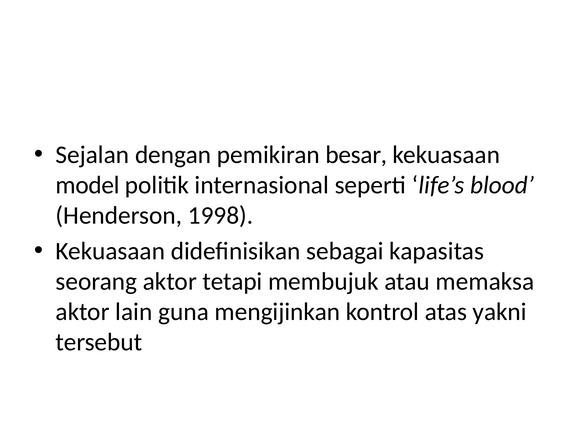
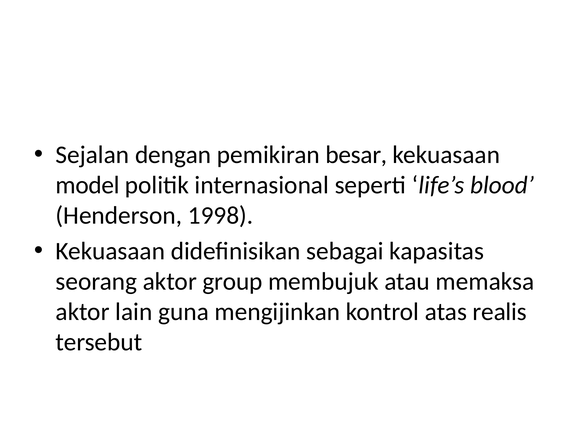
tetapi: tetapi -> group (232, 282)
yakni: yakni -> realis (500, 312)
